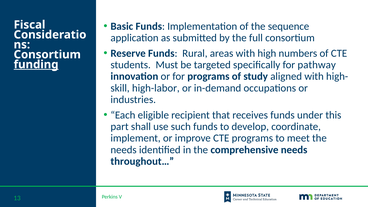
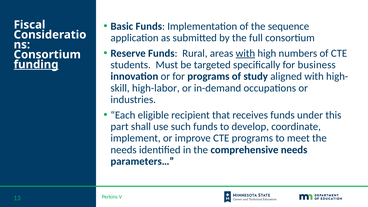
with underline: none -> present (245, 53)
pathway: pathway -> business (317, 65)
throughout…: throughout… -> parameters… (142, 161)
